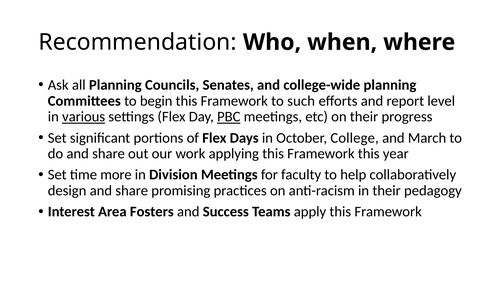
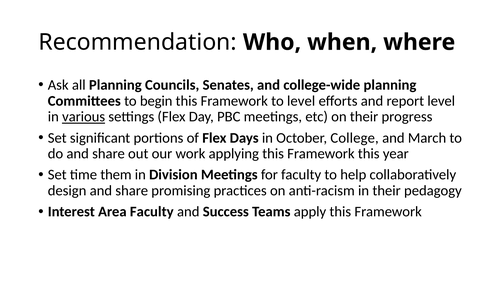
to such: such -> level (301, 101)
PBC underline: present -> none (229, 117)
more: more -> them (116, 175)
Area Fosters: Fosters -> Faculty (152, 212)
